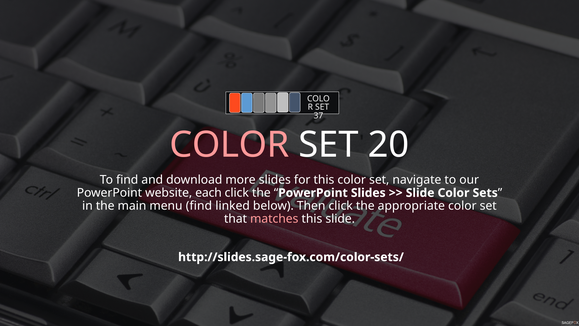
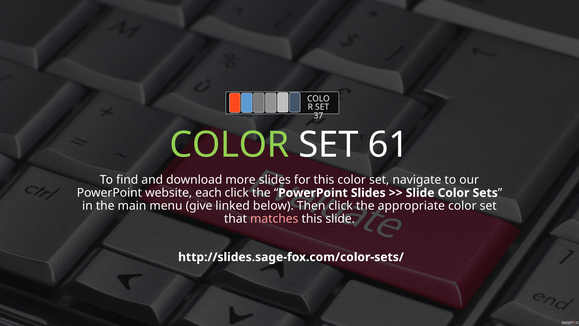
COLOR colour: pink -> light green (229, 145)
20: 20 -> 61 (389, 145)
menu find: find -> give (199, 206)
